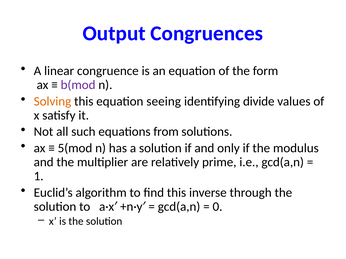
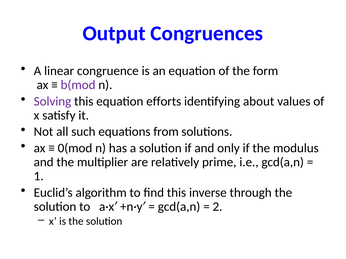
Solving colour: orange -> purple (53, 101)
seeing: seeing -> efforts (164, 101)
divide: divide -> about (259, 101)
5(mod: 5(mod -> 0(mod (75, 148)
0: 0 -> 2 (218, 207)
